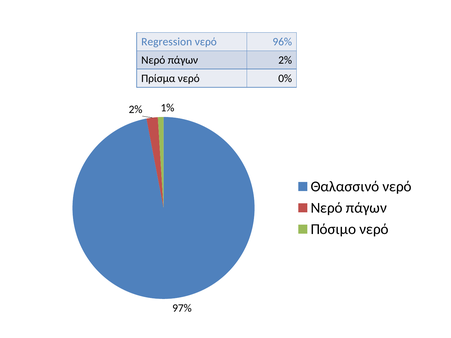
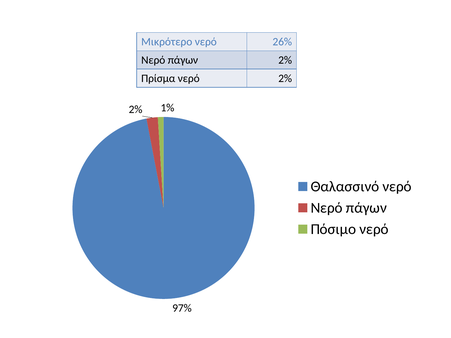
Regression: Regression -> Μικρότερο (167, 42)
96%: 96% -> 26% (282, 42)
νερό 0%: 0% -> 2% (285, 78)
